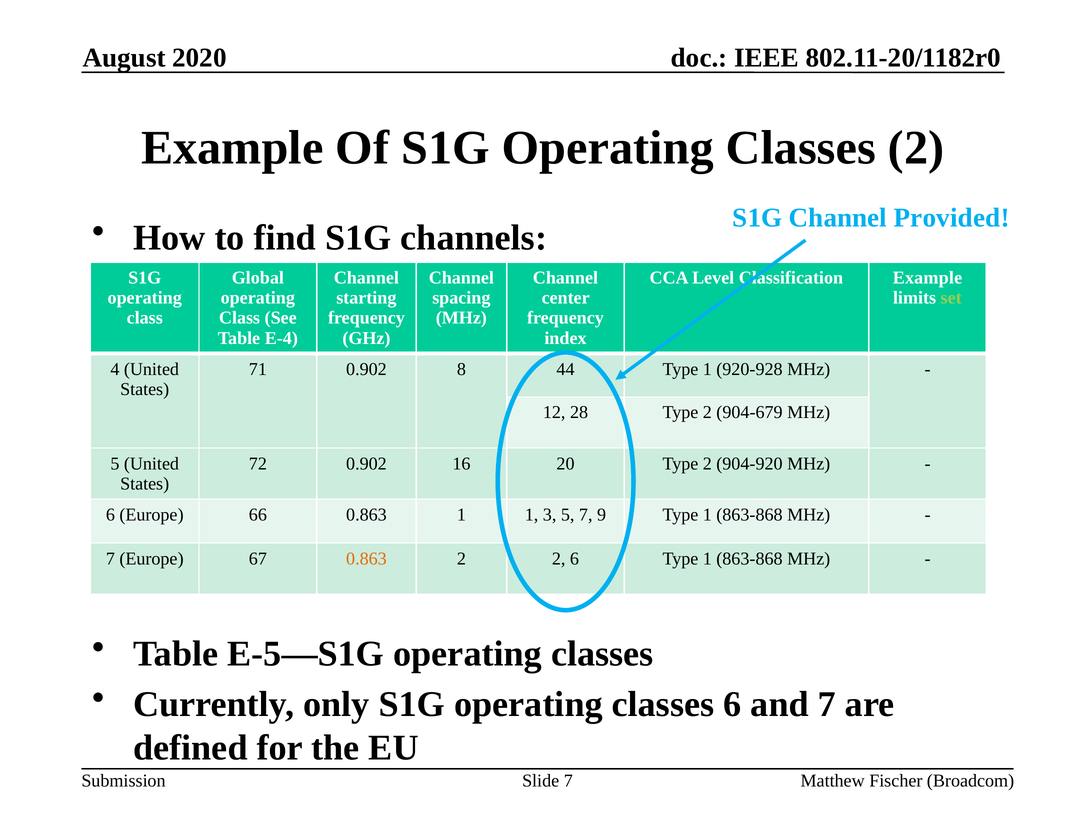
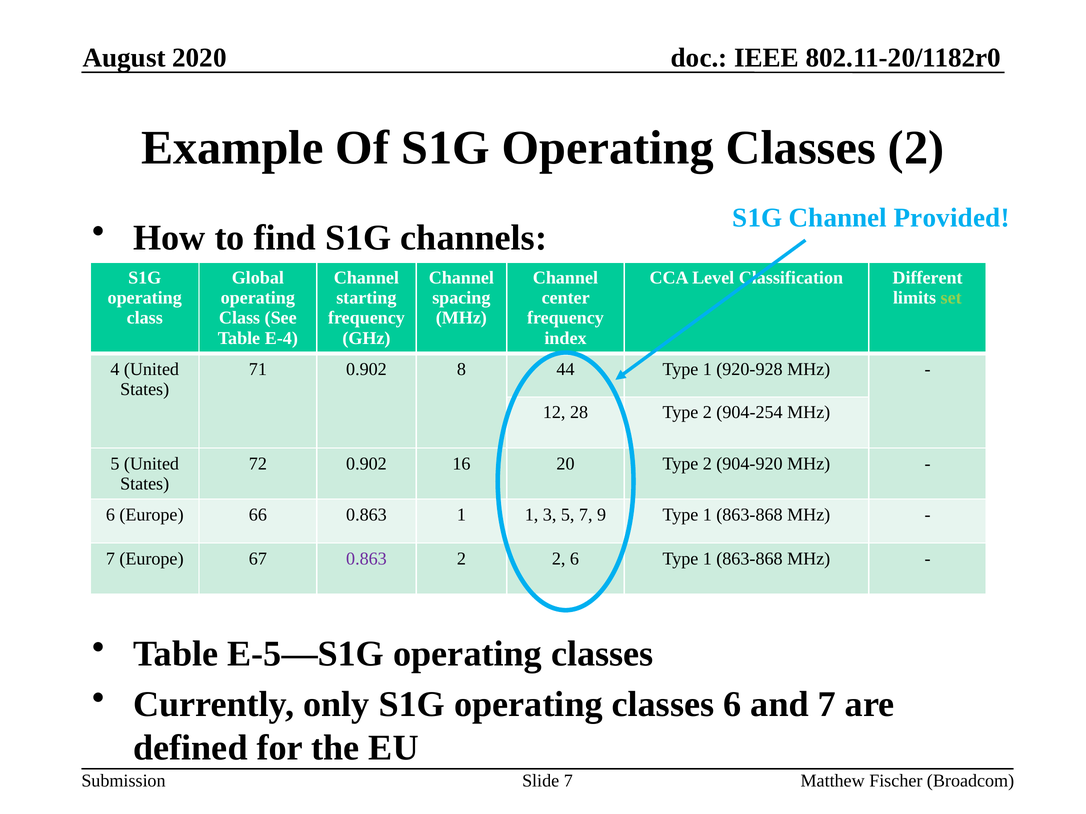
Classification Example: Example -> Different (928, 278)
904-679: 904-679 -> 904-254 (750, 413)
0.863 colour: orange -> purple (366, 559)
